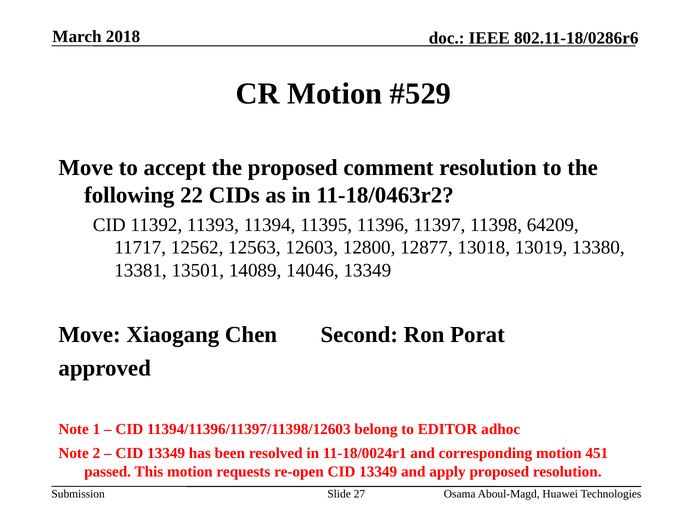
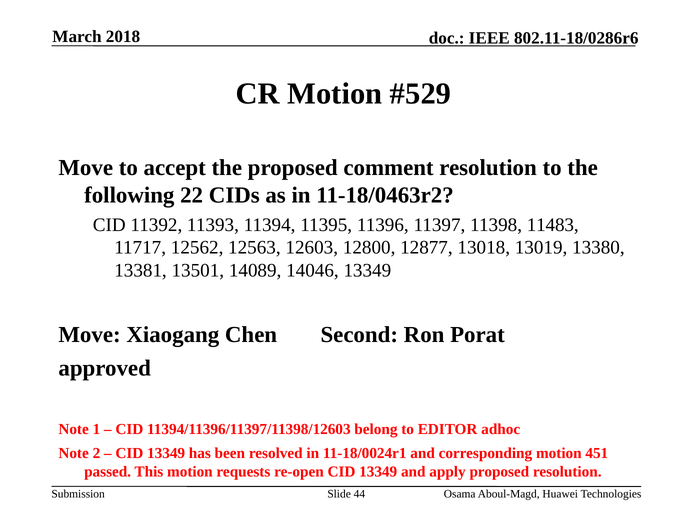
64209: 64209 -> 11483 (553, 225)
27: 27 -> 44 (359, 494)
